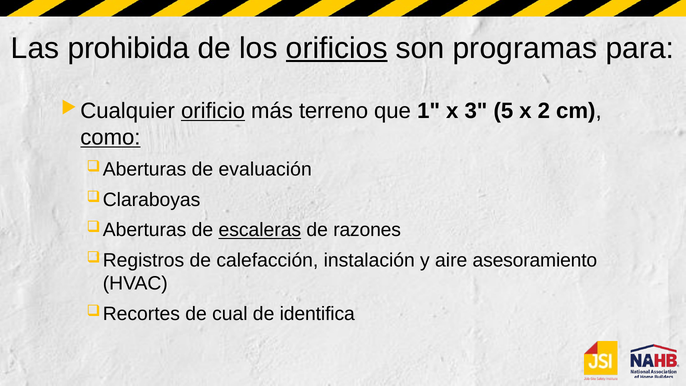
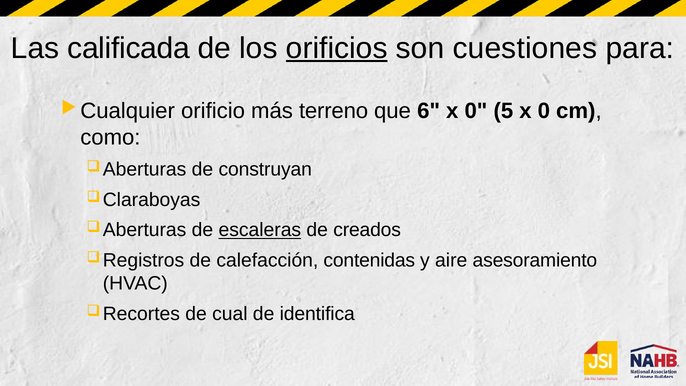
prohibida: prohibida -> calificada (129, 48)
programas: programas -> cuestiones (525, 48)
orificio underline: present -> none (213, 111)
1: 1 -> 6 (429, 111)
3: 3 -> 0 (476, 111)
5 x 2: 2 -> 0 (544, 111)
como underline: present -> none (110, 137)
evaluación: evaluación -> construyan (265, 169)
razones: razones -> creados (367, 230)
instalación: instalación -> contenidas (369, 260)
